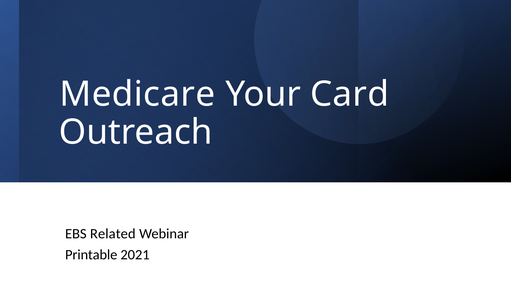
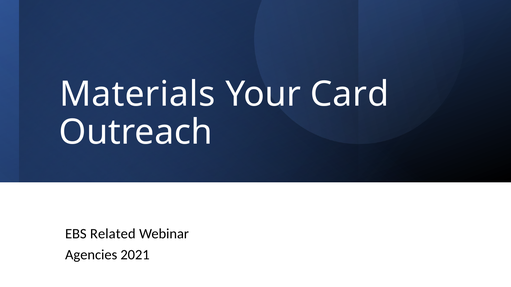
Medicare: Medicare -> Materials (137, 94)
Printable: Printable -> Agencies (91, 255)
